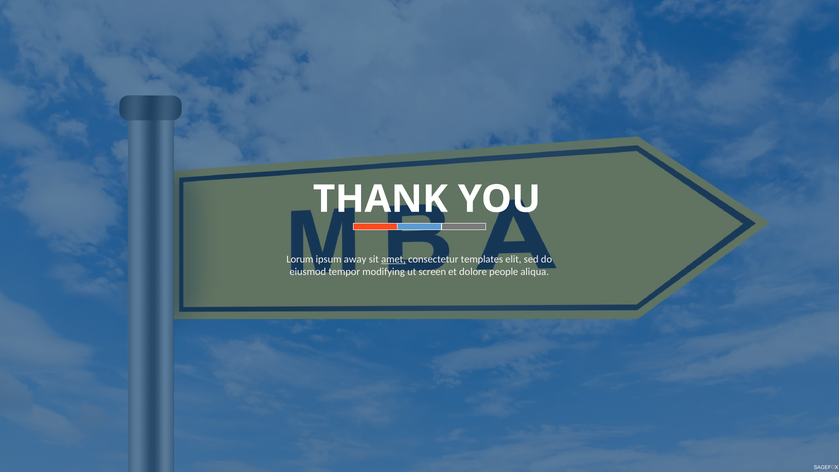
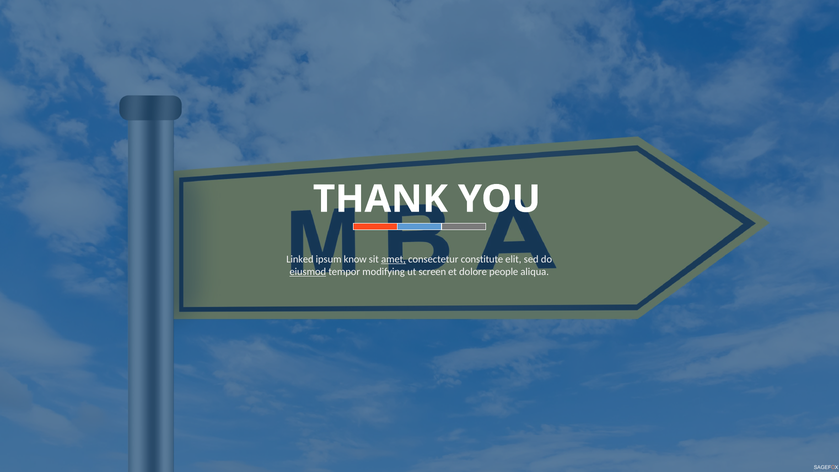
Lorum: Lorum -> Linked (300, 259)
away: away -> know (355, 259)
templates: templates -> constitute (482, 259)
eiusmod underline: none -> present (308, 272)
